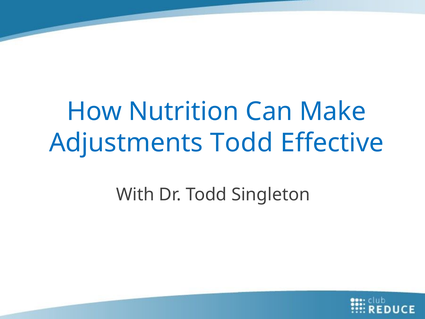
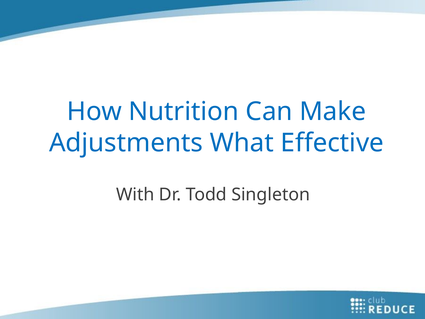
Adjustments Todd: Todd -> What (242, 143)
